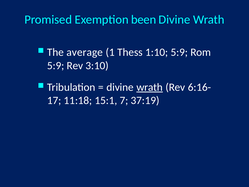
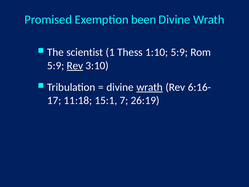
average: average -> scientist (85, 52)
Rev underline: none -> present (75, 66)
37:19: 37:19 -> 26:19 (145, 100)
